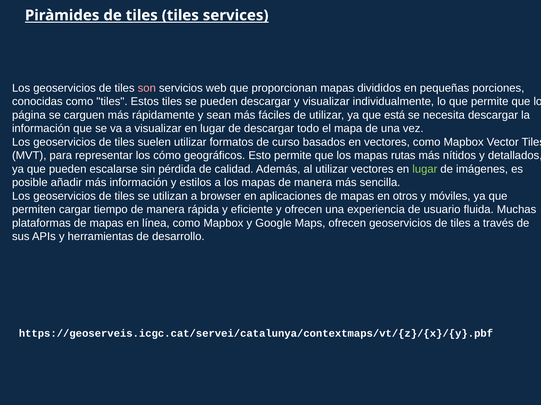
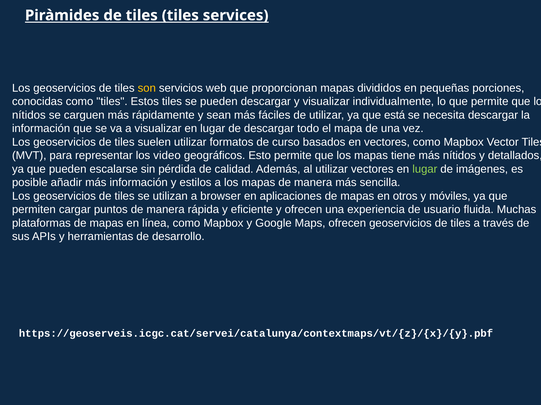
son colour: pink -> yellow (147, 88)
página: página -> nítidos (29, 115)
cómo: cómo -> video (167, 156)
rutas: rutas -> tiene (403, 156)
tiempo: tiempo -> puntos (111, 210)
